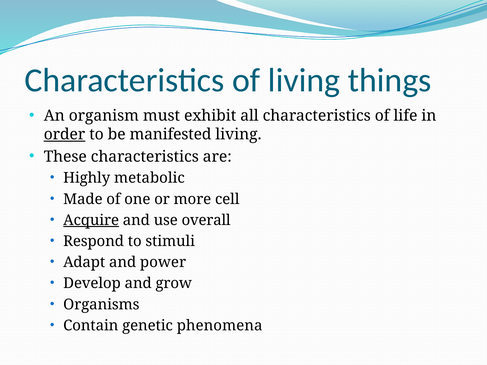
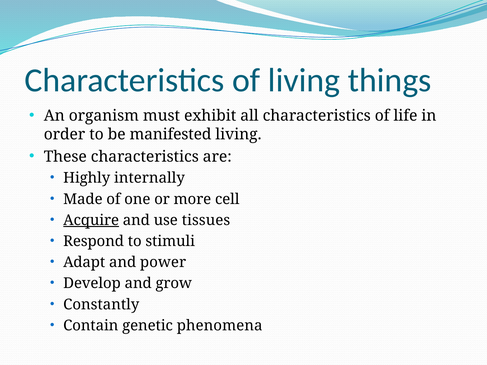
order underline: present -> none (64, 135)
metabolic: metabolic -> internally (149, 178)
overall: overall -> tissues (206, 220)
Organisms: Organisms -> Constantly (101, 305)
